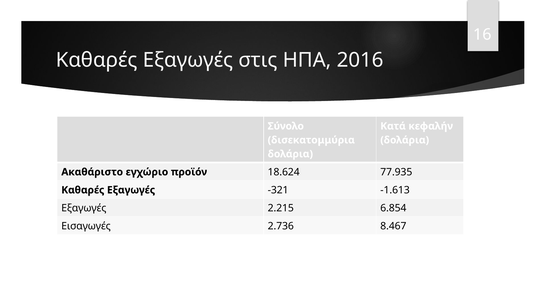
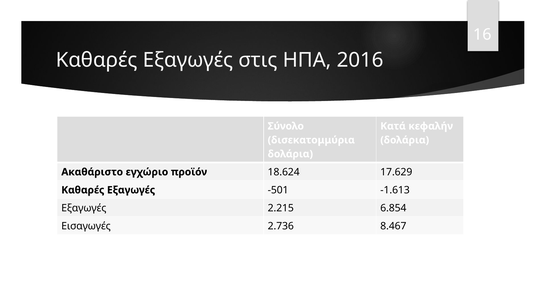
77.935: 77.935 -> 17.629 (396, 172)
-321: -321 -> -501 (278, 190)
